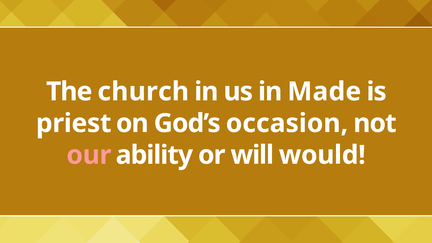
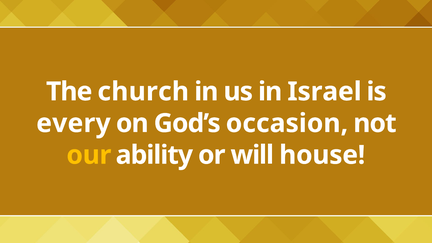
Made: Made -> Israel (324, 92)
priest: priest -> every (73, 123)
our colour: pink -> yellow (89, 155)
would: would -> house (322, 155)
